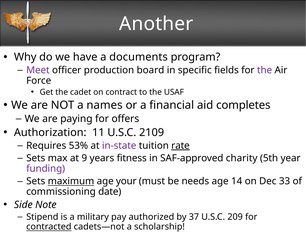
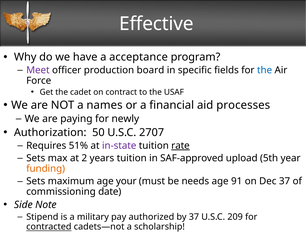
Another: Another -> Effective (156, 24)
documents: documents -> acceptance (138, 57)
the colour: purple -> blue (265, 70)
completes: completes -> processes (243, 105)
offers: offers -> newly (125, 119)
11: 11 -> 50 (98, 132)
2109: 2109 -> 2707 (152, 132)
53%: 53% -> 51% (78, 146)
9: 9 -> 2 (84, 158)
years fitness: fitness -> tuition (132, 158)
charity: charity -> upload (242, 158)
funding colour: purple -> orange (46, 169)
maximum underline: present -> none (71, 181)
14: 14 -> 91 (237, 181)
Dec 33: 33 -> 37 (285, 181)
